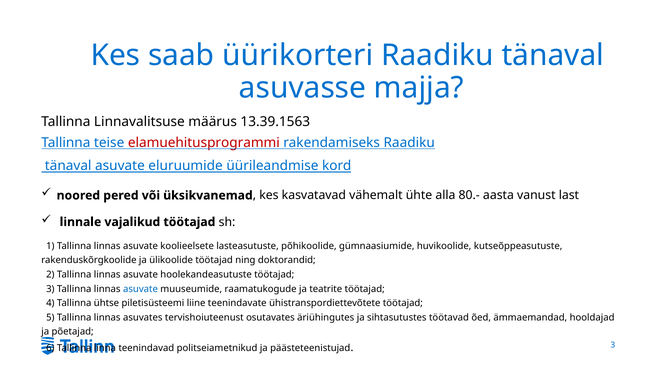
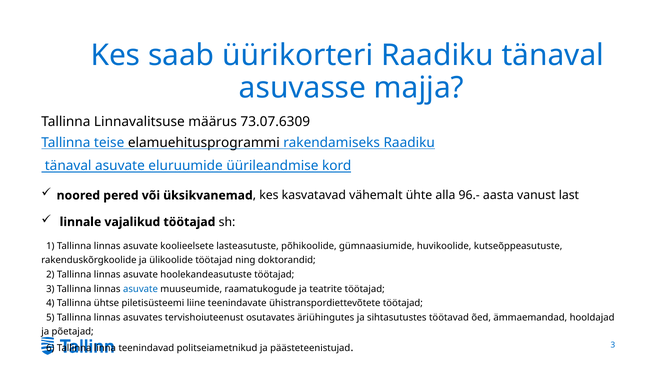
13.39.1563: 13.39.1563 -> 73.07.6309 (275, 121)
elamuehitusprogrammi colour: red -> black (204, 142)
80.-: 80.- -> 96.- (469, 195)
